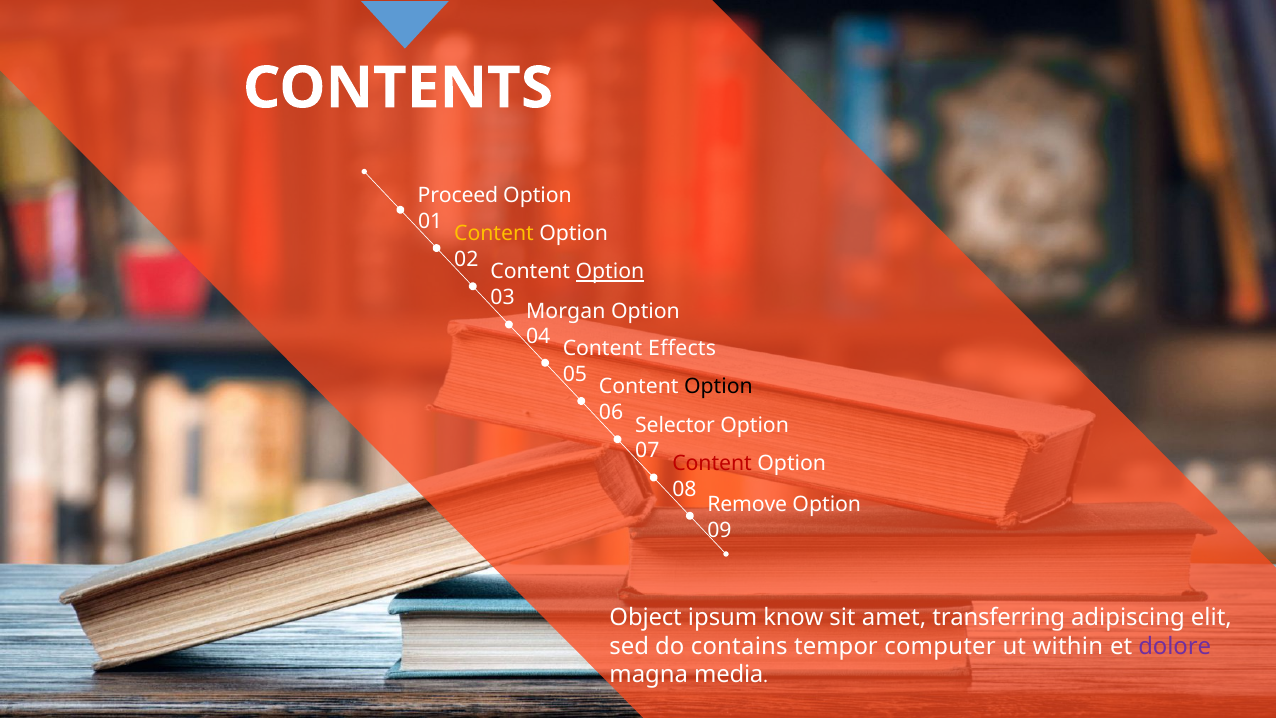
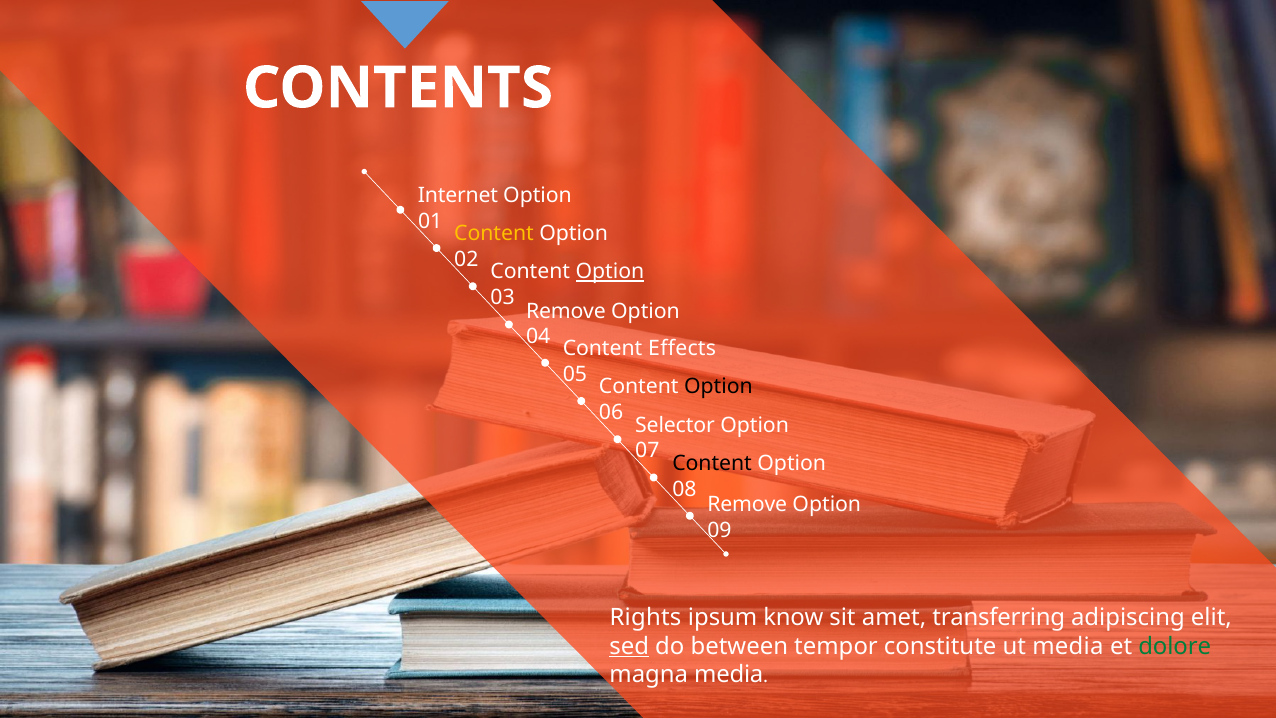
Proceed: Proceed -> Internet (458, 196)
Morgan: Morgan -> Remove (566, 311)
Content colour: red -> black (712, 463)
Object: Object -> Rights (645, 617)
sed underline: none -> present (629, 646)
contains: contains -> between (739, 646)
computer: computer -> constitute (940, 646)
ut within: within -> media (1068, 646)
dolore colour: purple -> green (1175, 646)
